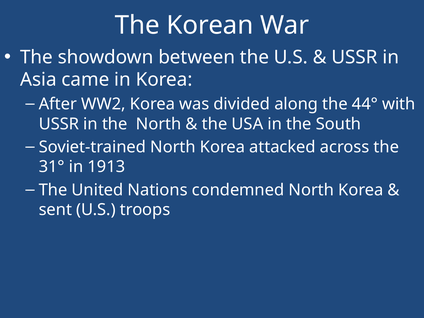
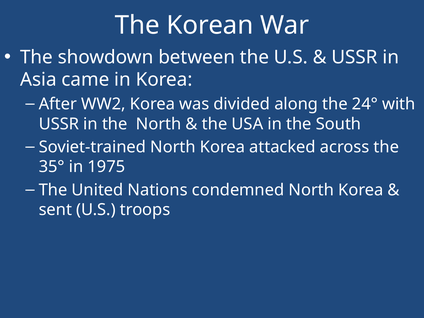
44°: 44° -> 24° (365, 104)
31°: 31° -> 35° (52, 167)
1913: 1913 -> 1975 (106, 167)
